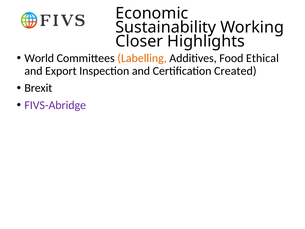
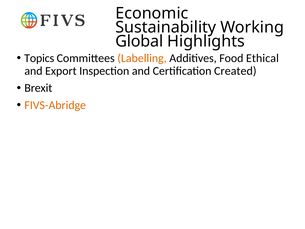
Closer: Closer -> Global (139, 41)
World: World -> Topics (39, 58)
FIVS-Abridge colour: purple -> orange (55, 105)
